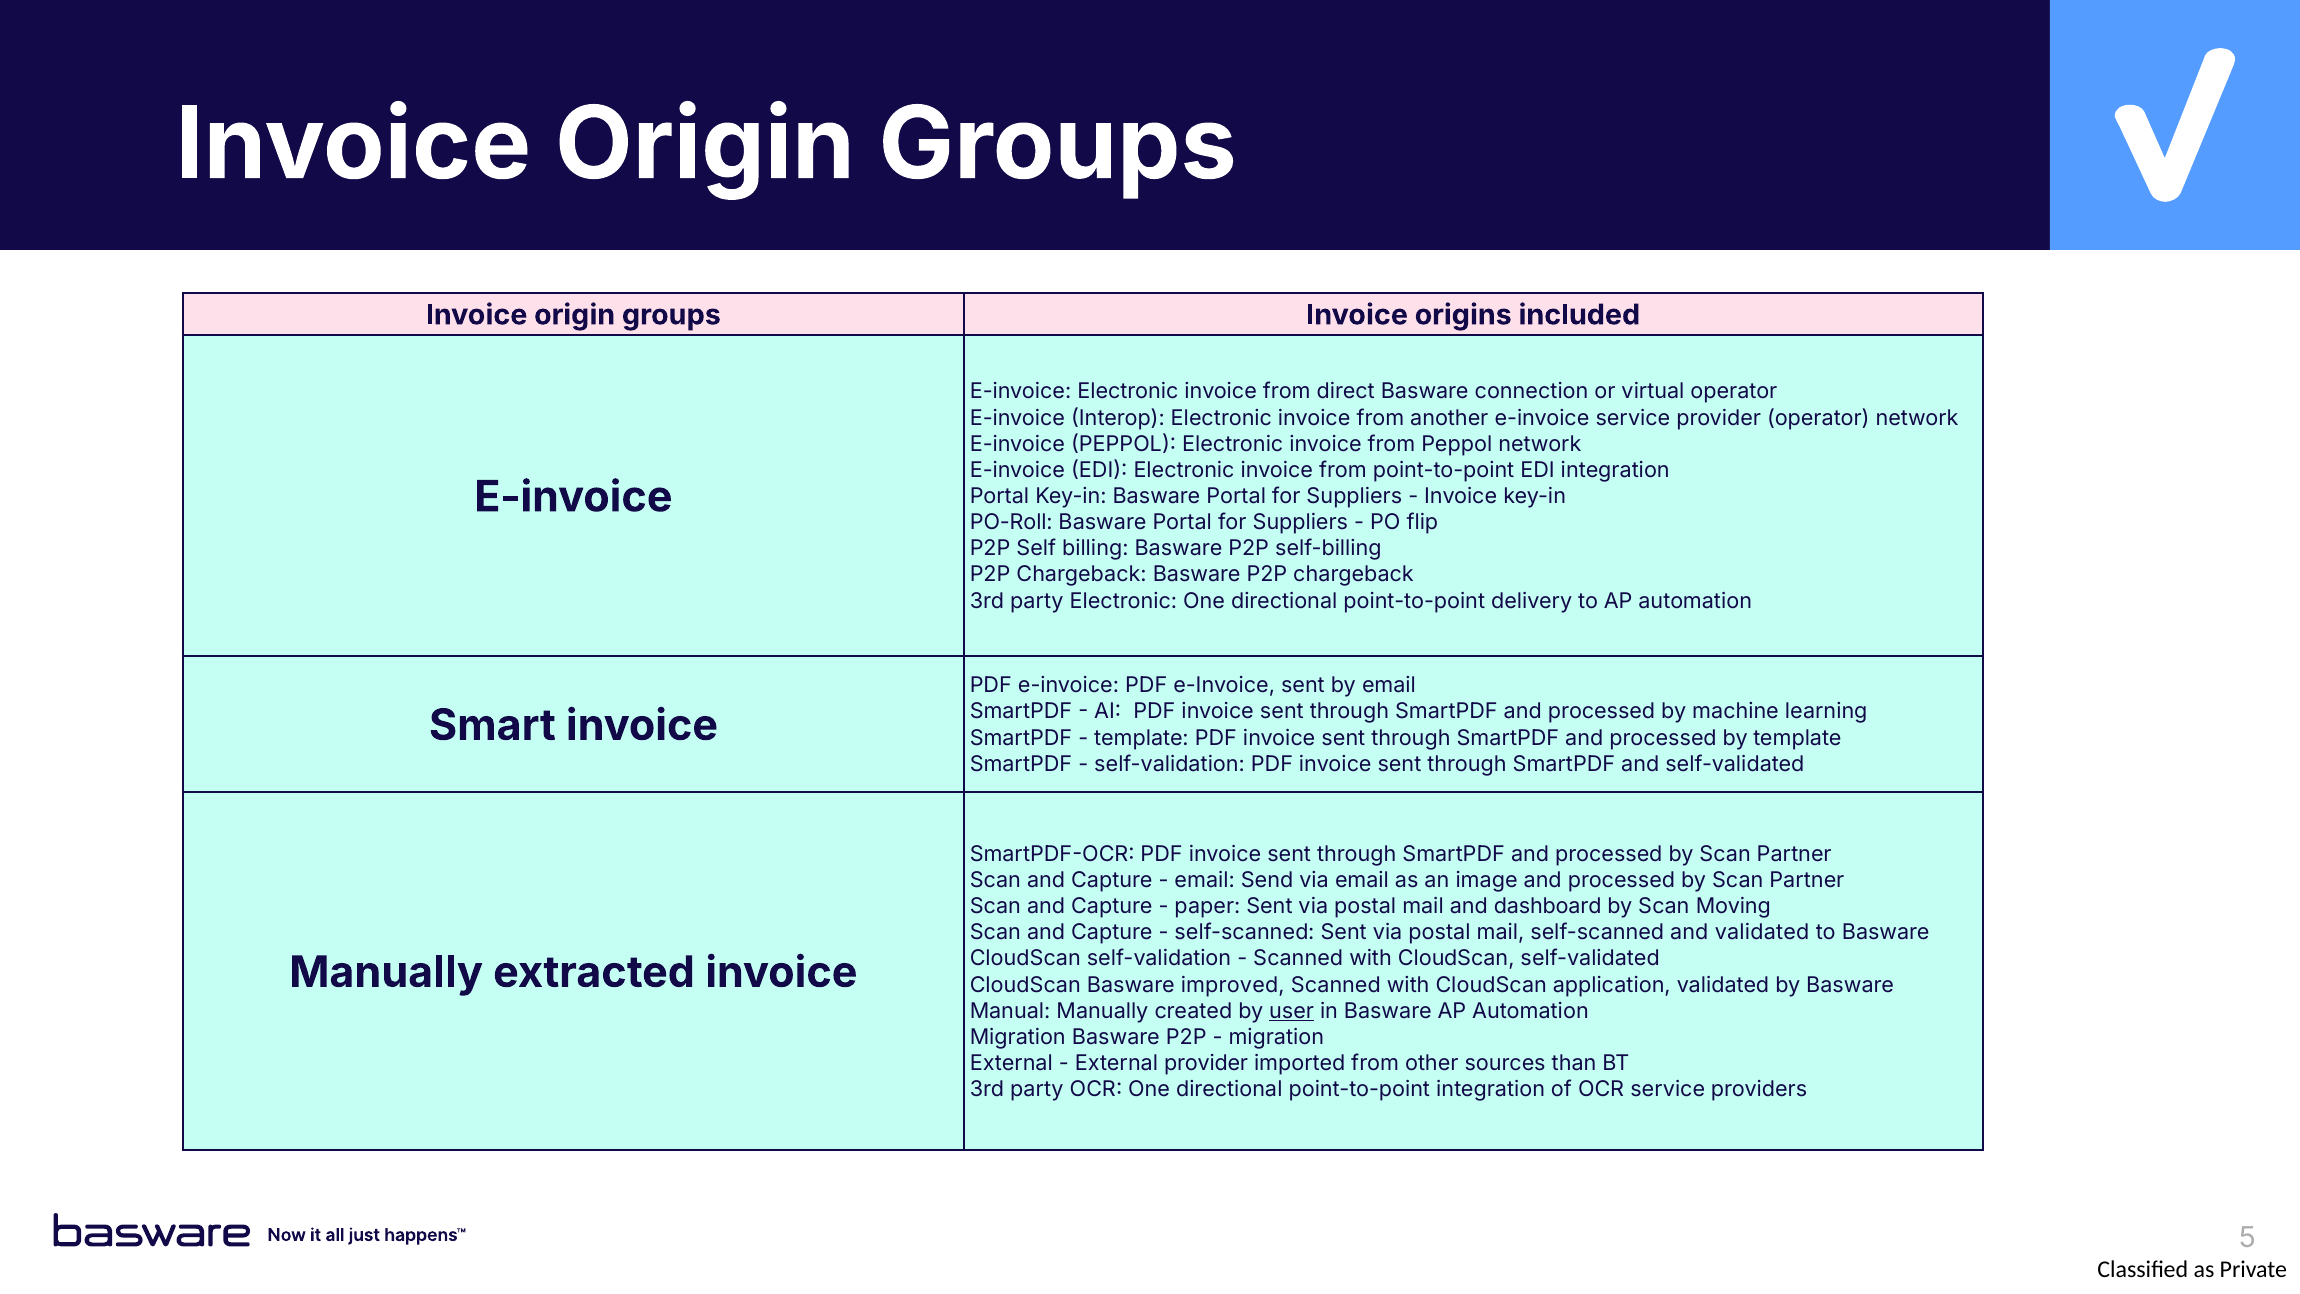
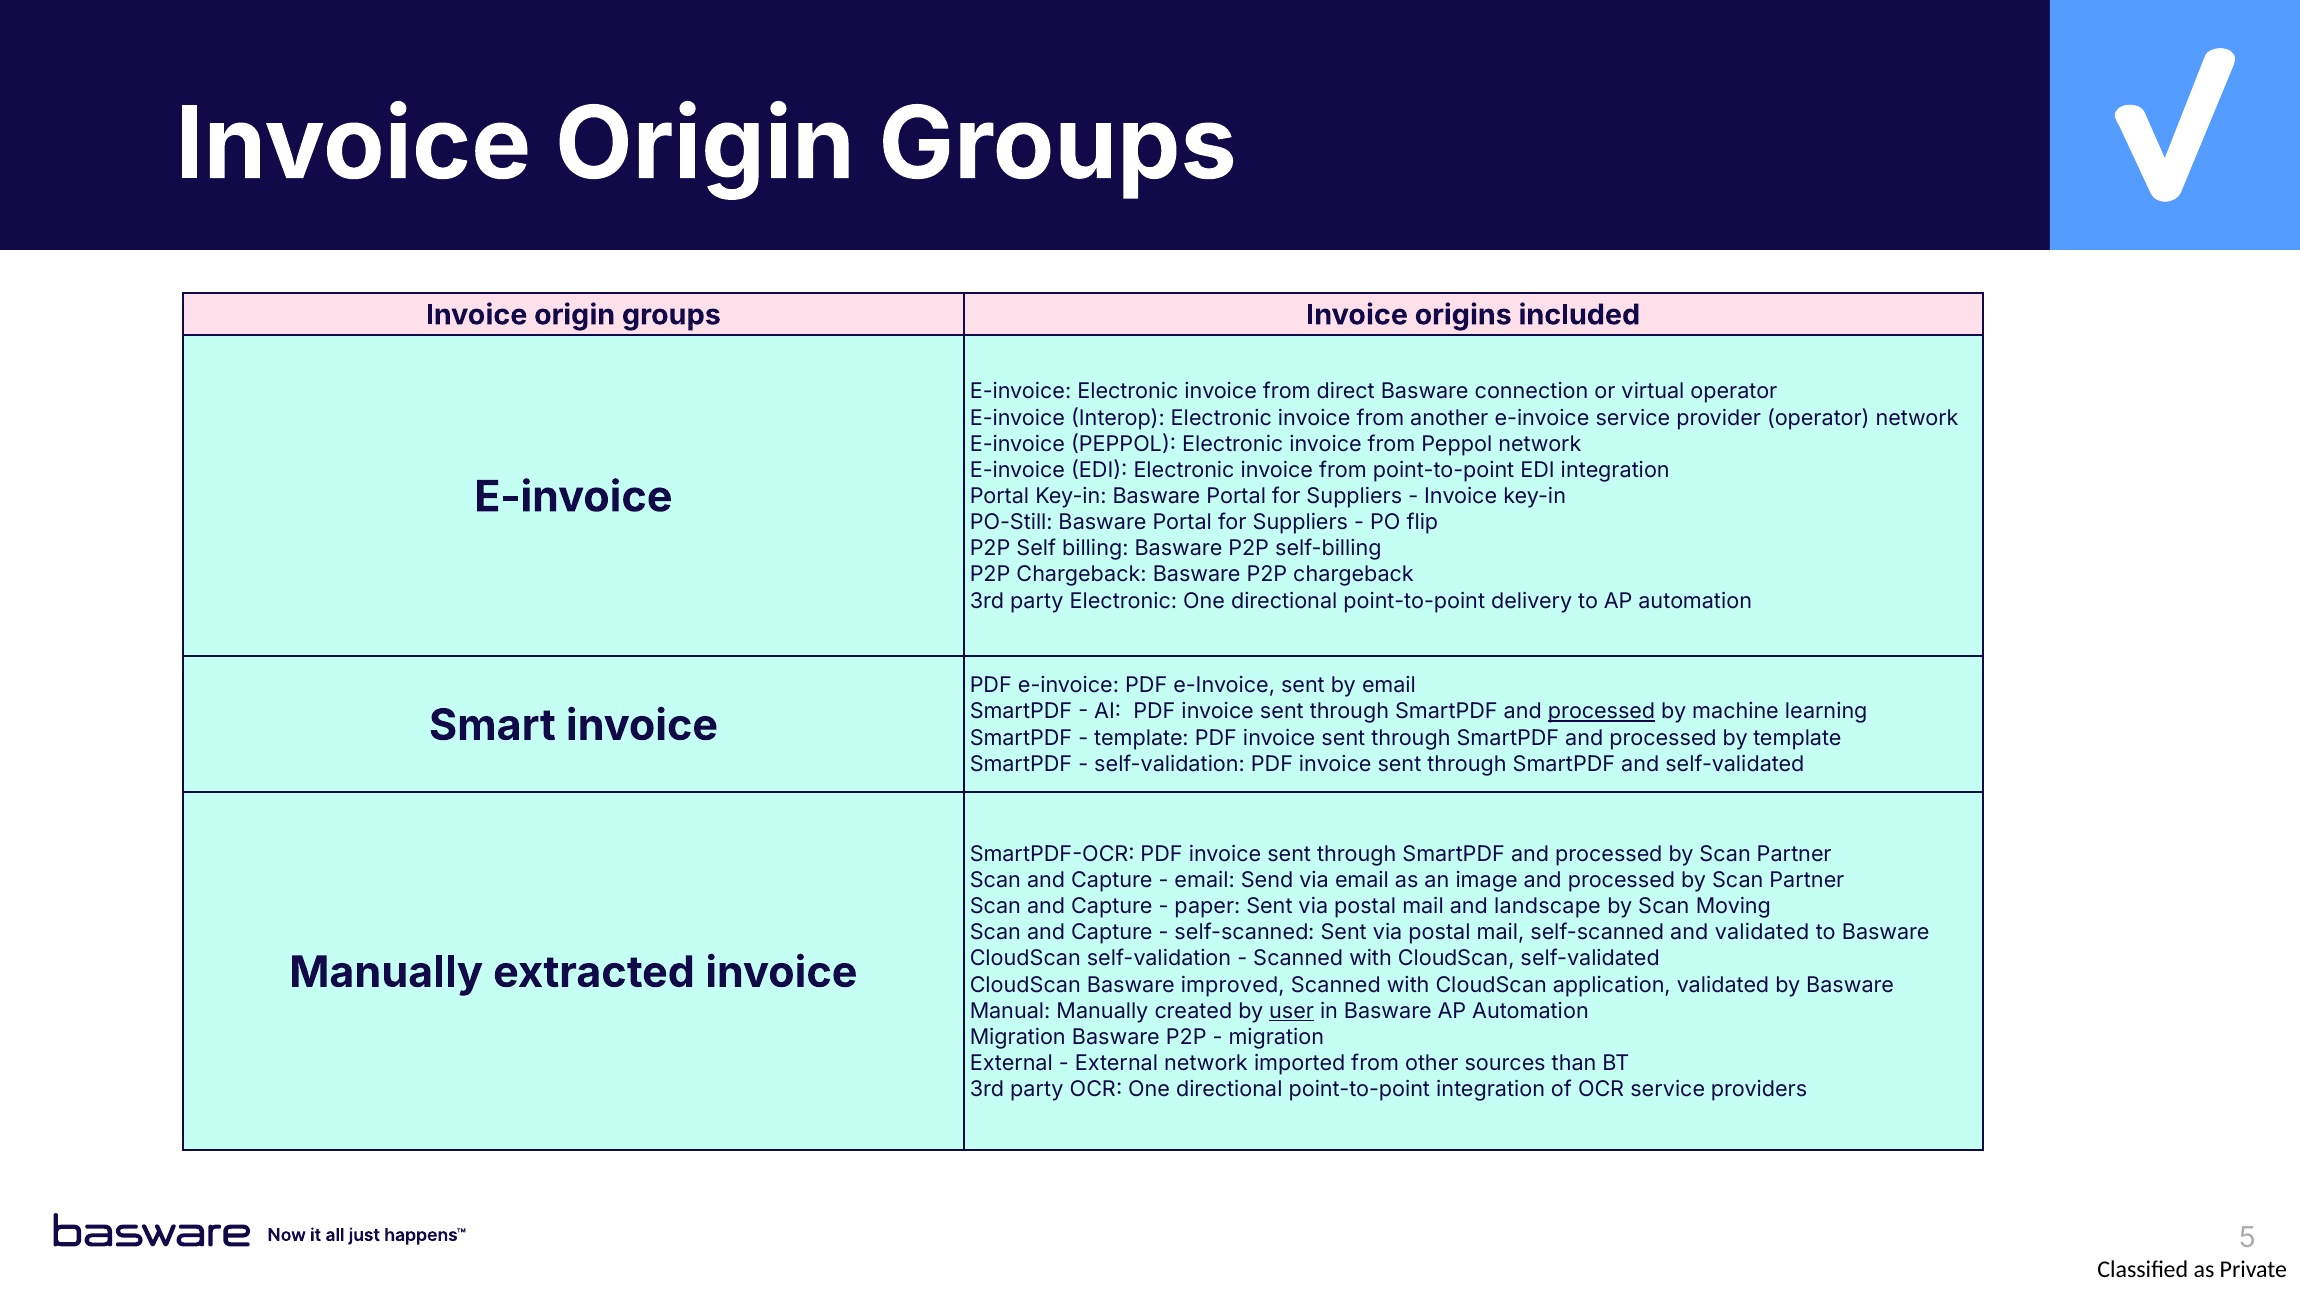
PO-Roll: PO-Roll -> PO-Still (1011, 522)
processed underline: none -> present (1601, 712)
dashboard: dashboard -> landscape (1547, 906)
External provider: provider -> network (1206, 1063)
